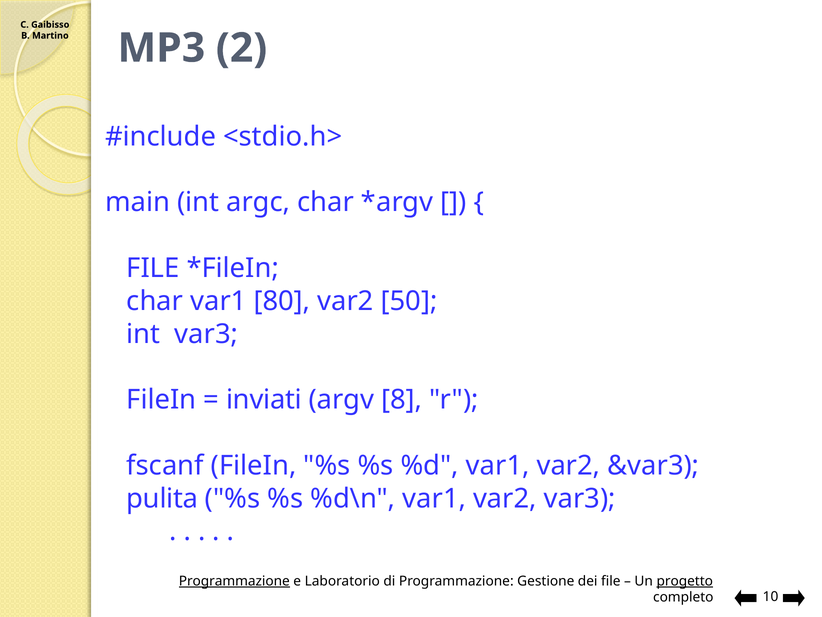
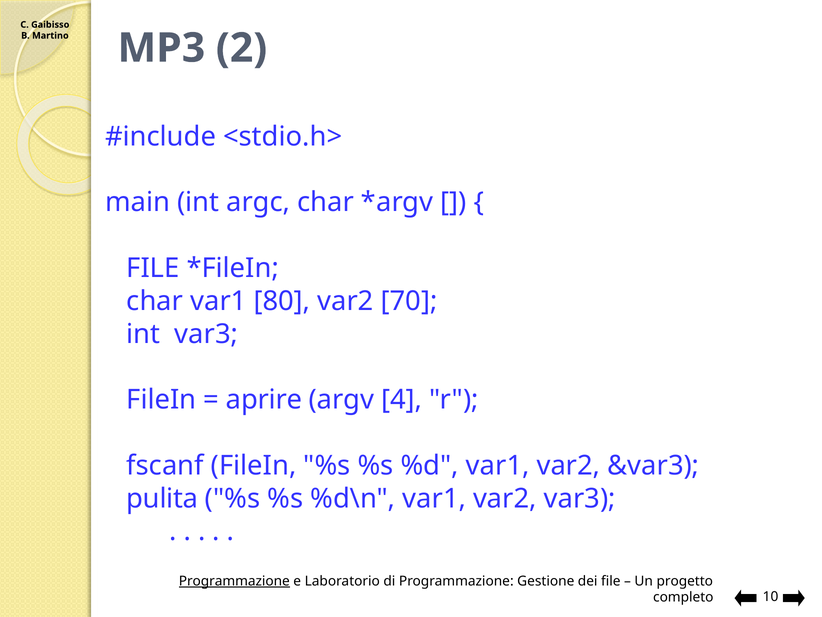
50: 50 -> 70 (409, 301)
inviati: inviati -> aprire (264, 399)
8: 8 -> 4 (402, 399)
progetto underline: present -> none (685, 581)
